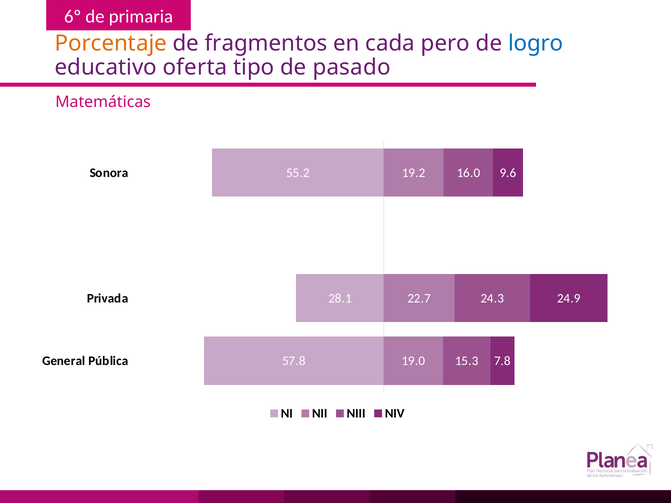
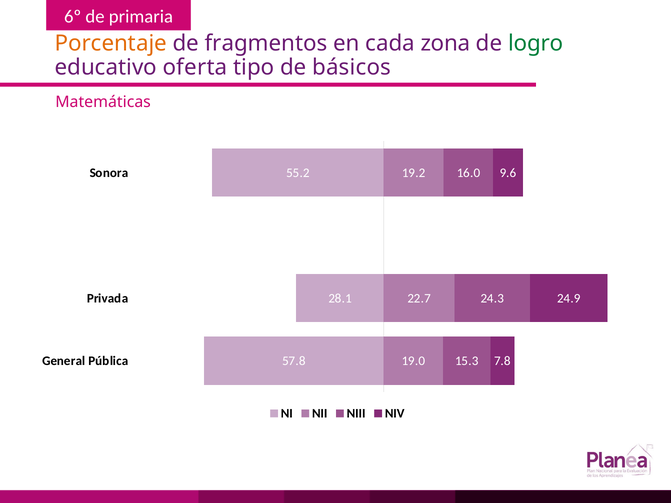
pero: pero -> zona (446, 43)
logro colour: blue -> green (536, 43)
pasado: pasado -> básicos (352, 67)
